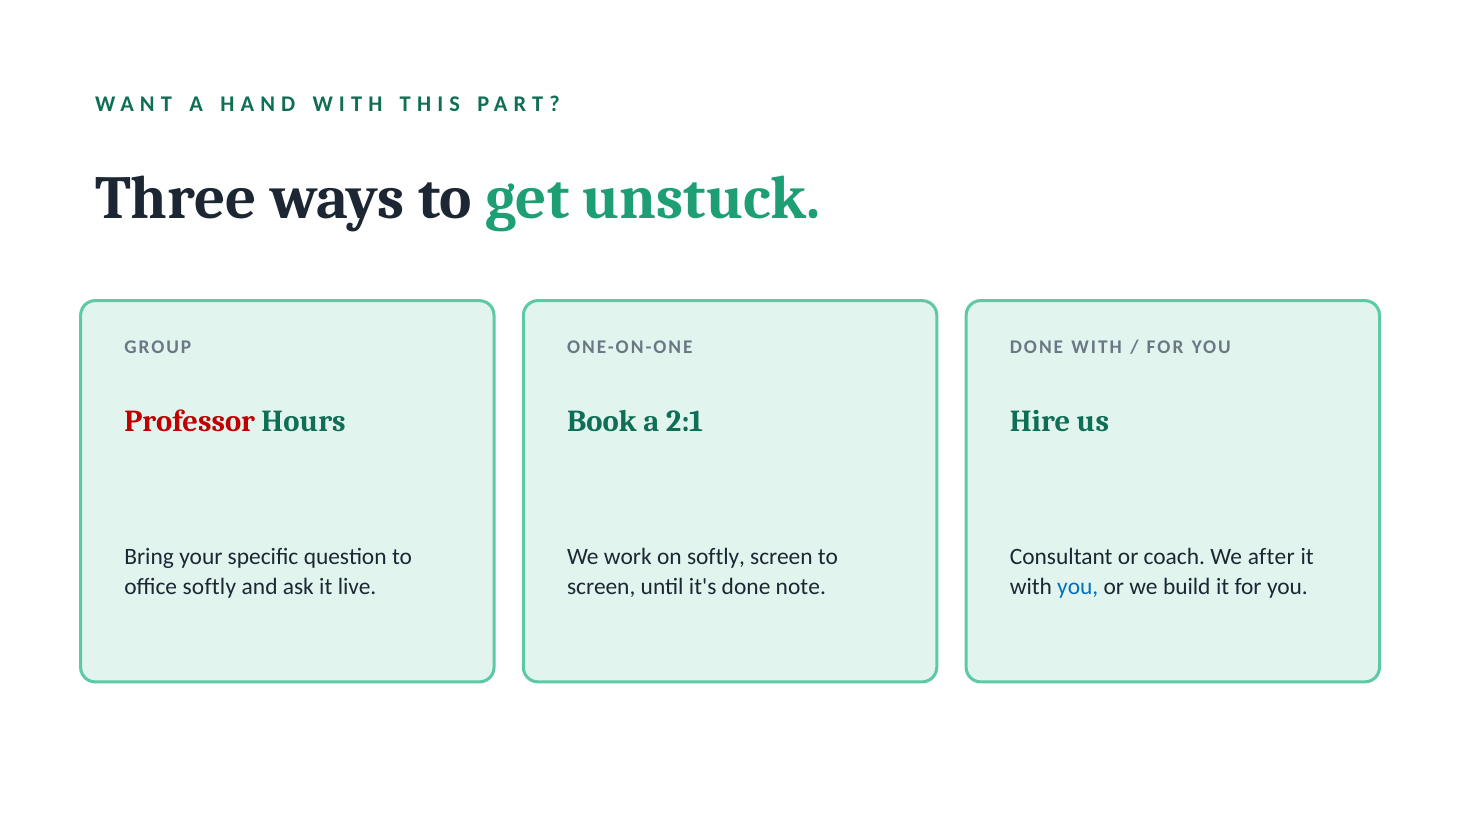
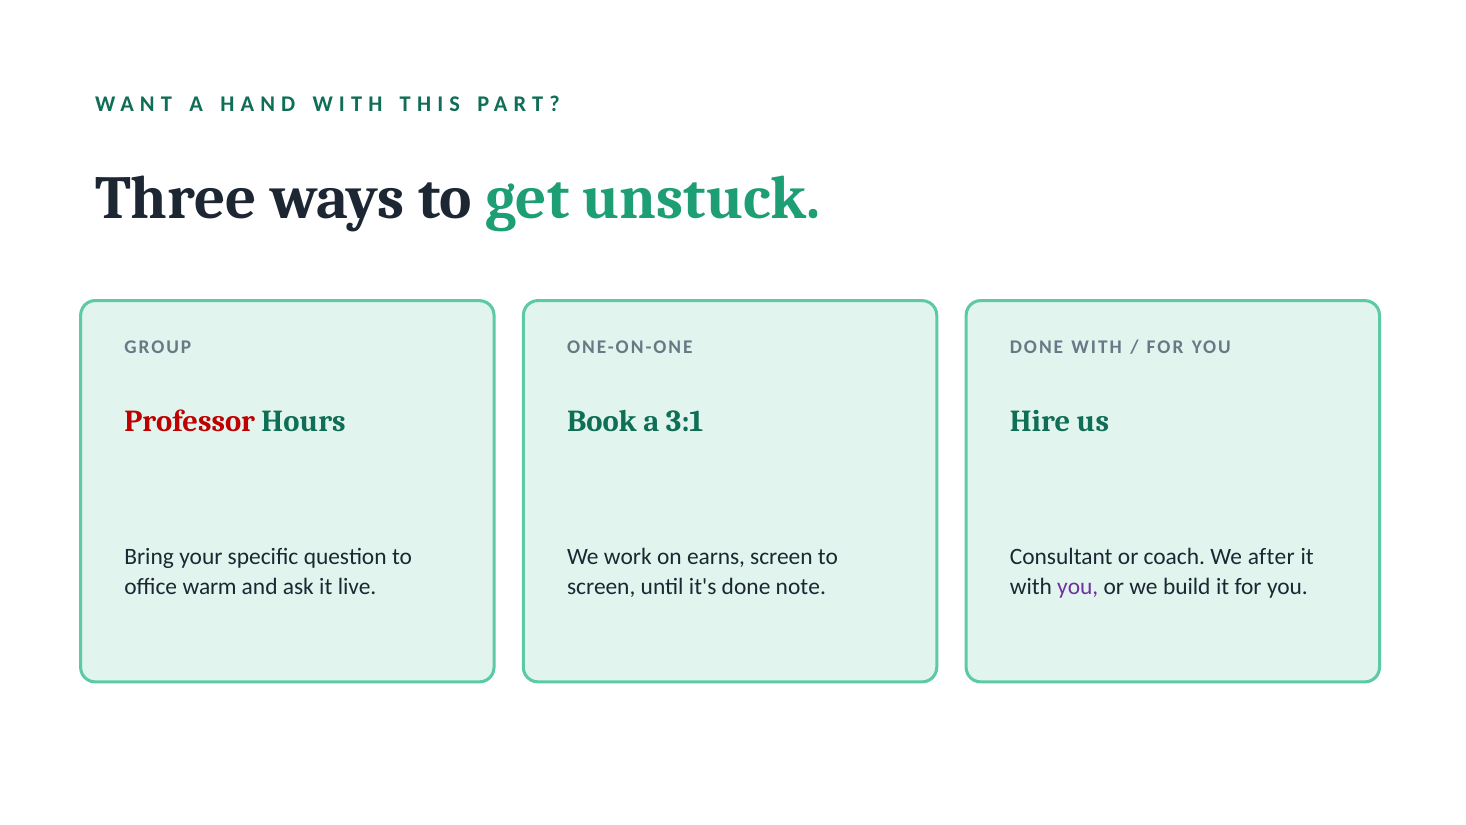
2:1: 2:1 -> 3:1 (685, 421)
on softly: softly -> earns (716, 556)
office softly: softly -> warm (210, 587)
you colour: blue -> purple (1078, 587)
